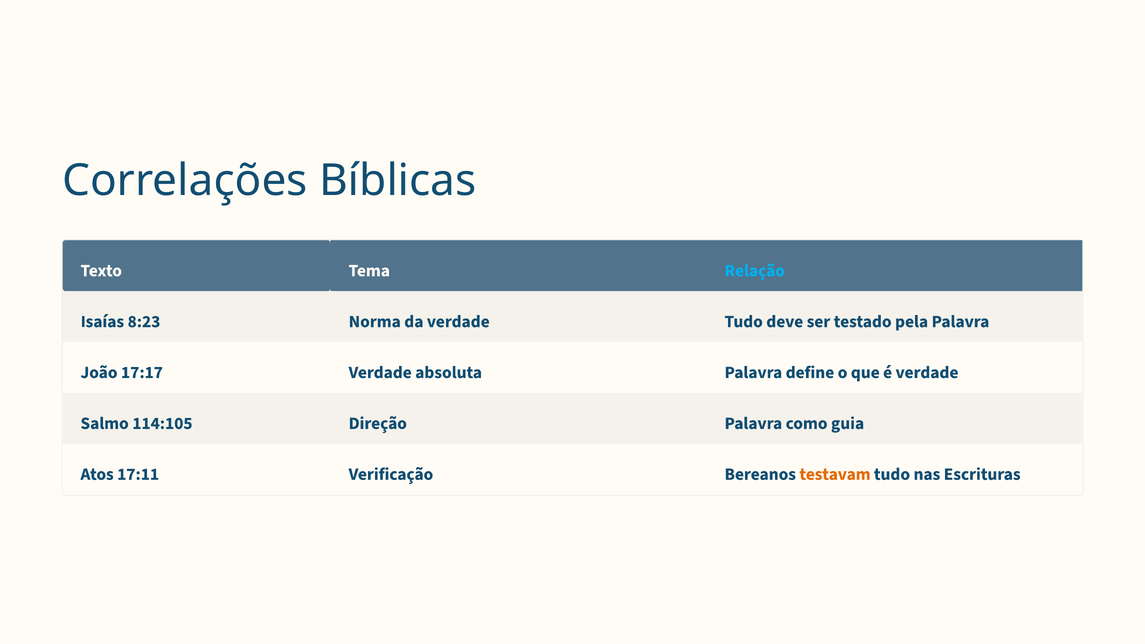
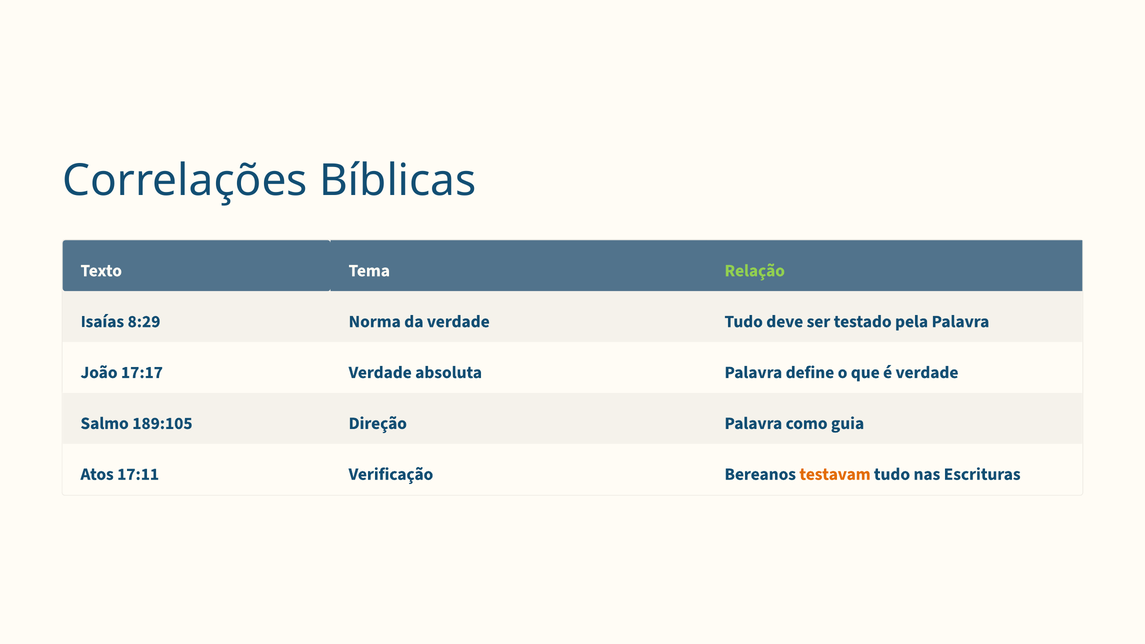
Relação colour: light blue -> light green (755, 271)
8:23: 8:23 -> 8:29 (144, 322)
114:105: 114:105 -> 189:105 (162, 423)
